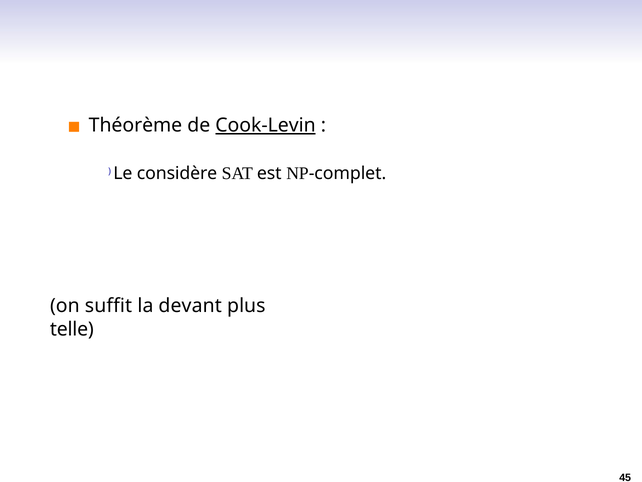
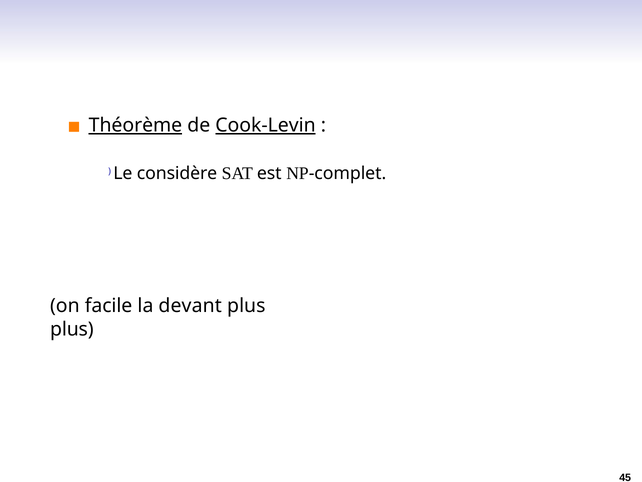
Théorème underline: none -> present (135, 125)
suffit: suffit -> facile (109, 306)
telle: telle -> plus (72, 329)
